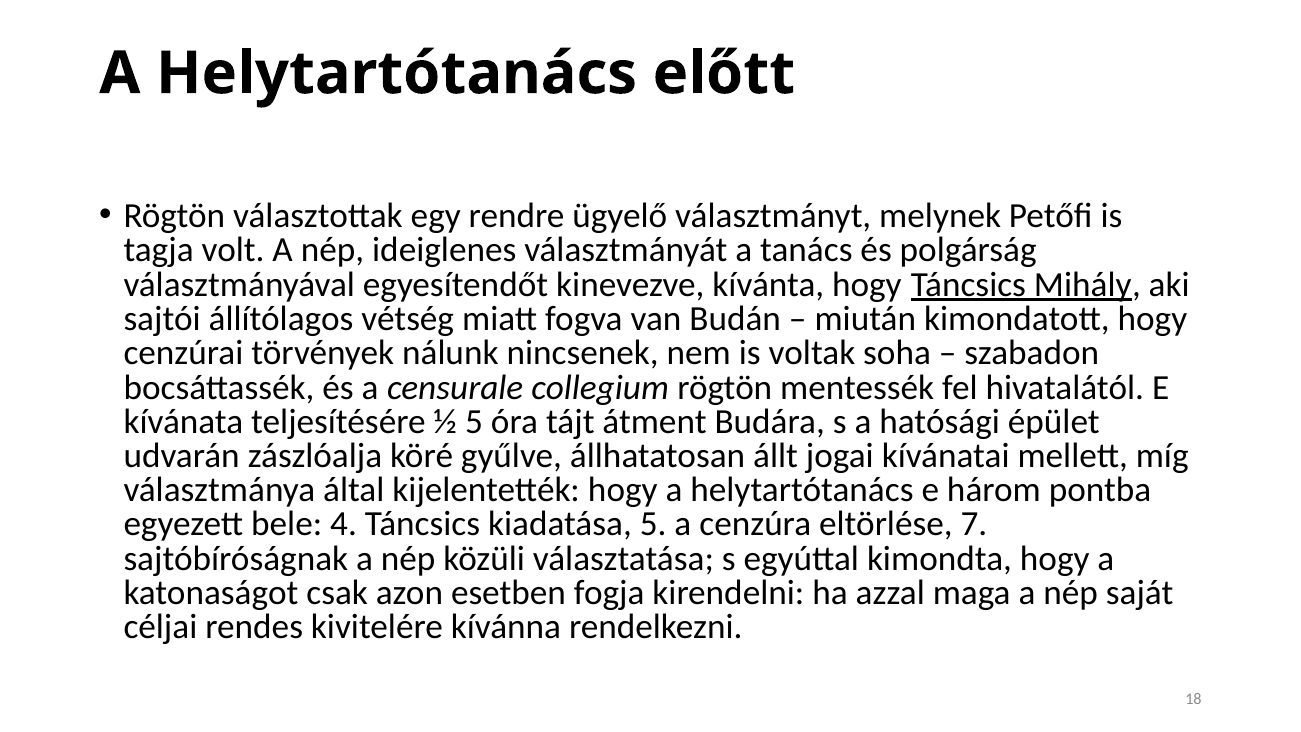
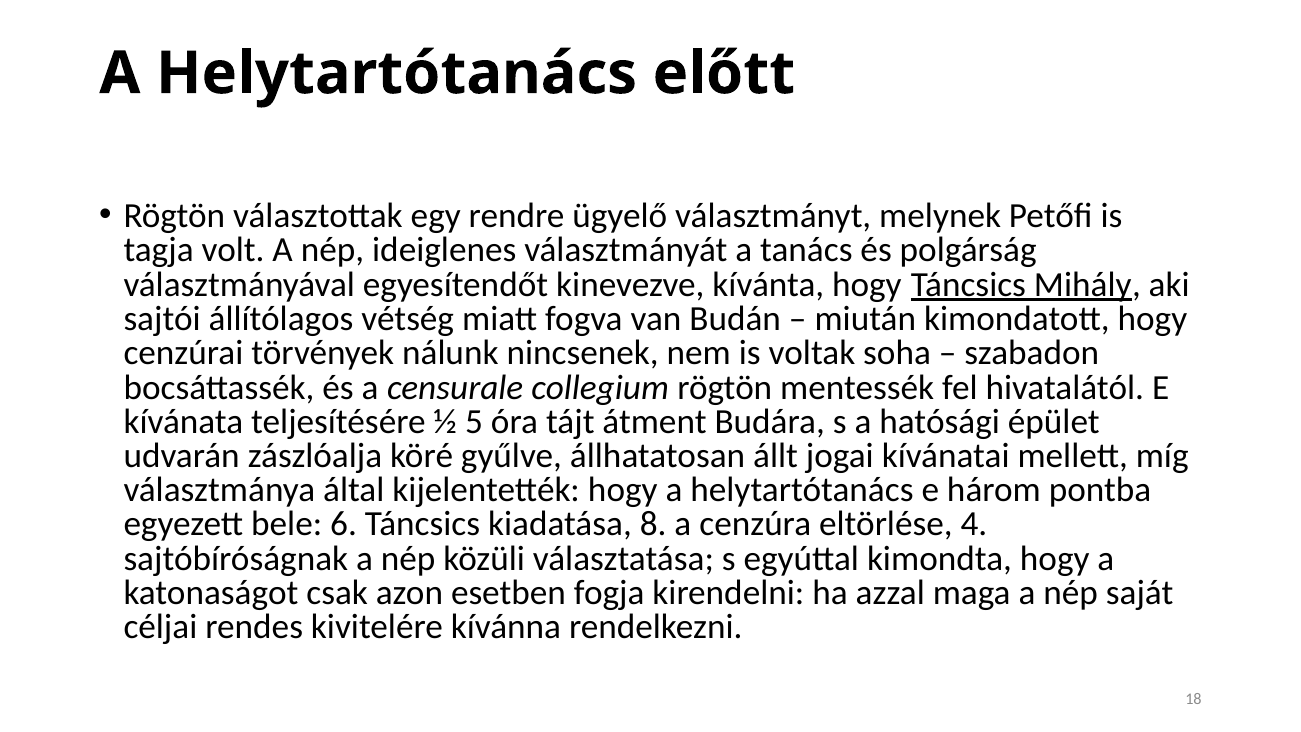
4: 4 -> 6 (344, 524)
kiadatása 5: 5 -> 8 (653, 524)
7: 7 -> 4 (974, 524)
